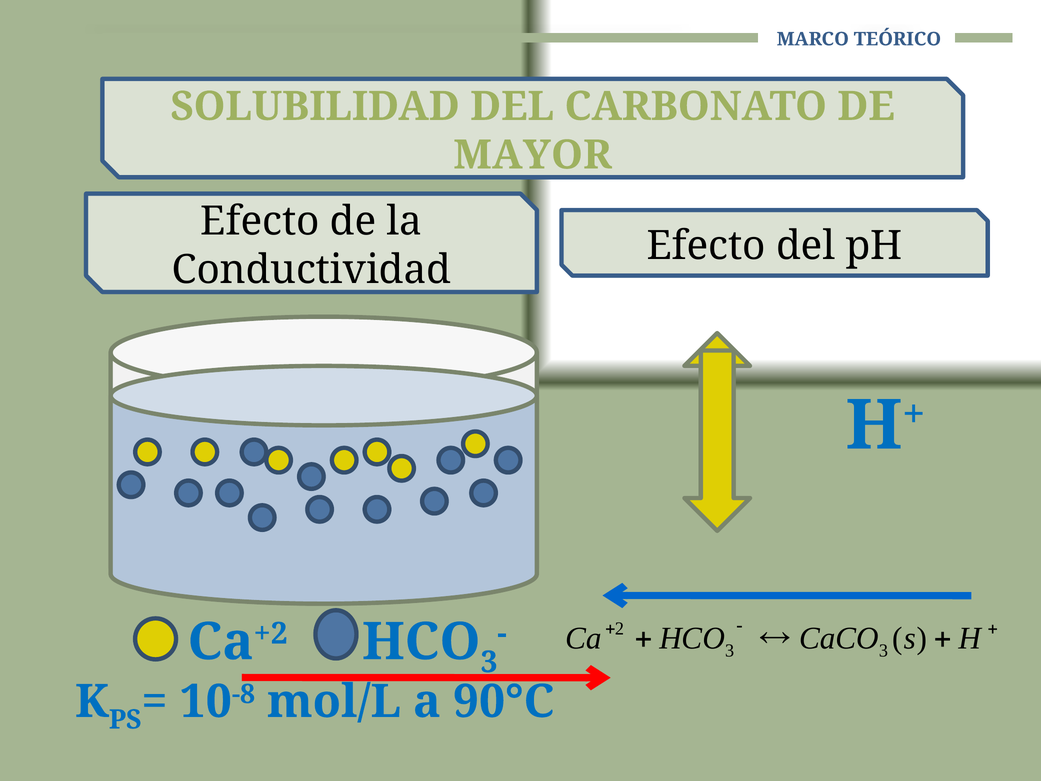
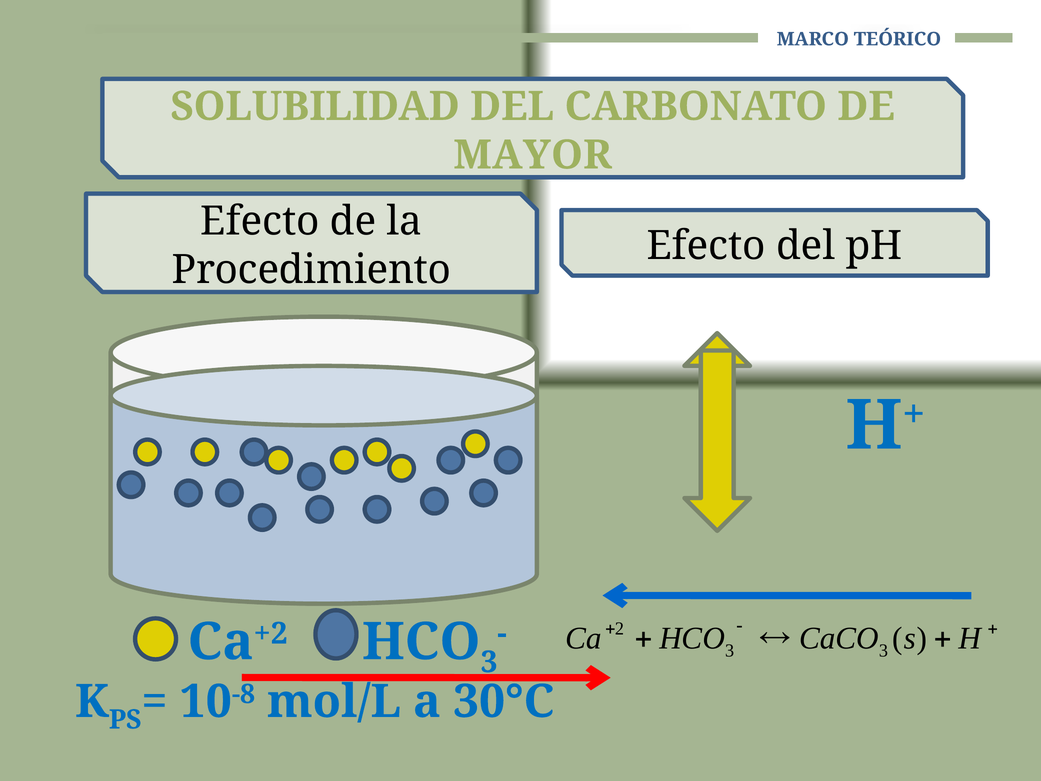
Conductividad: Conductividad -> Procedimiento (312, 270)
90°C: 90°C -> 30°C (504, 701)
